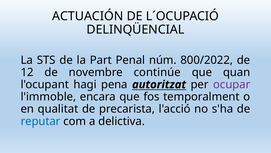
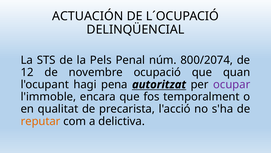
Part: Part -> Pels (101, 60)
800/2022: 800/2022 -> 800/2074 (207, 60)
continúe: continúe -> ocupació (157, 72)
reputar colour: blue -> orange (41, 121)
